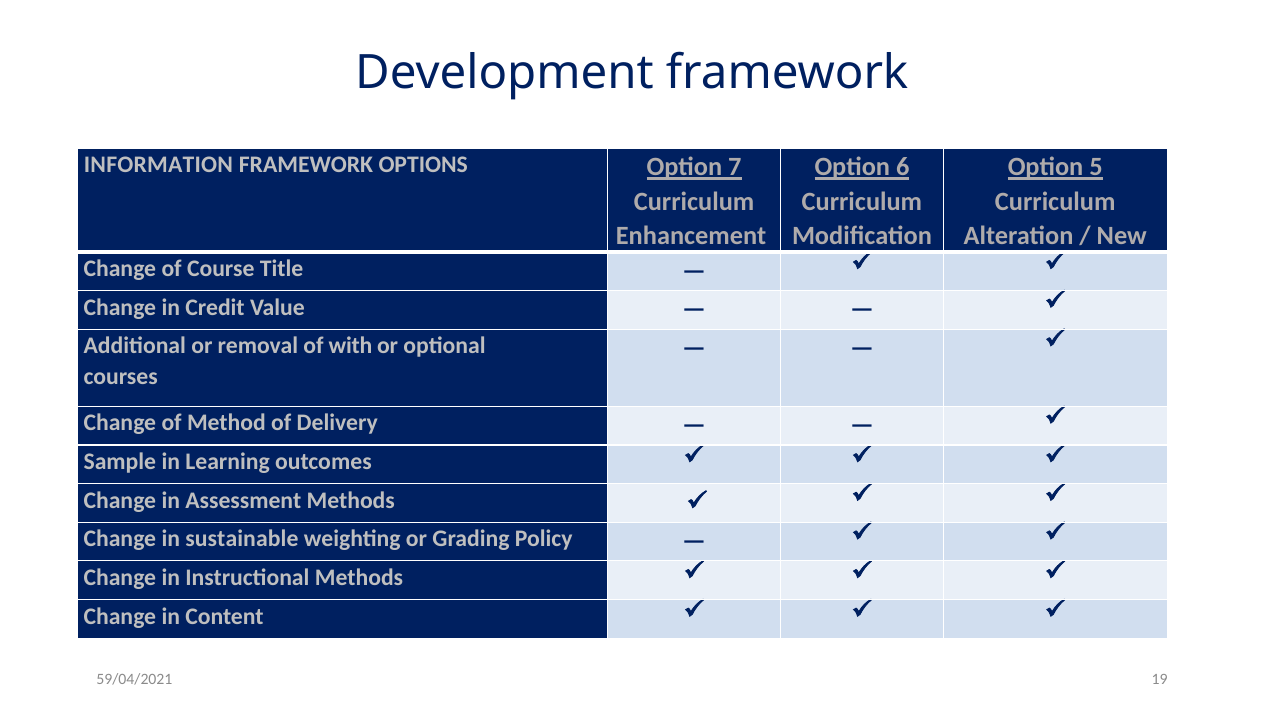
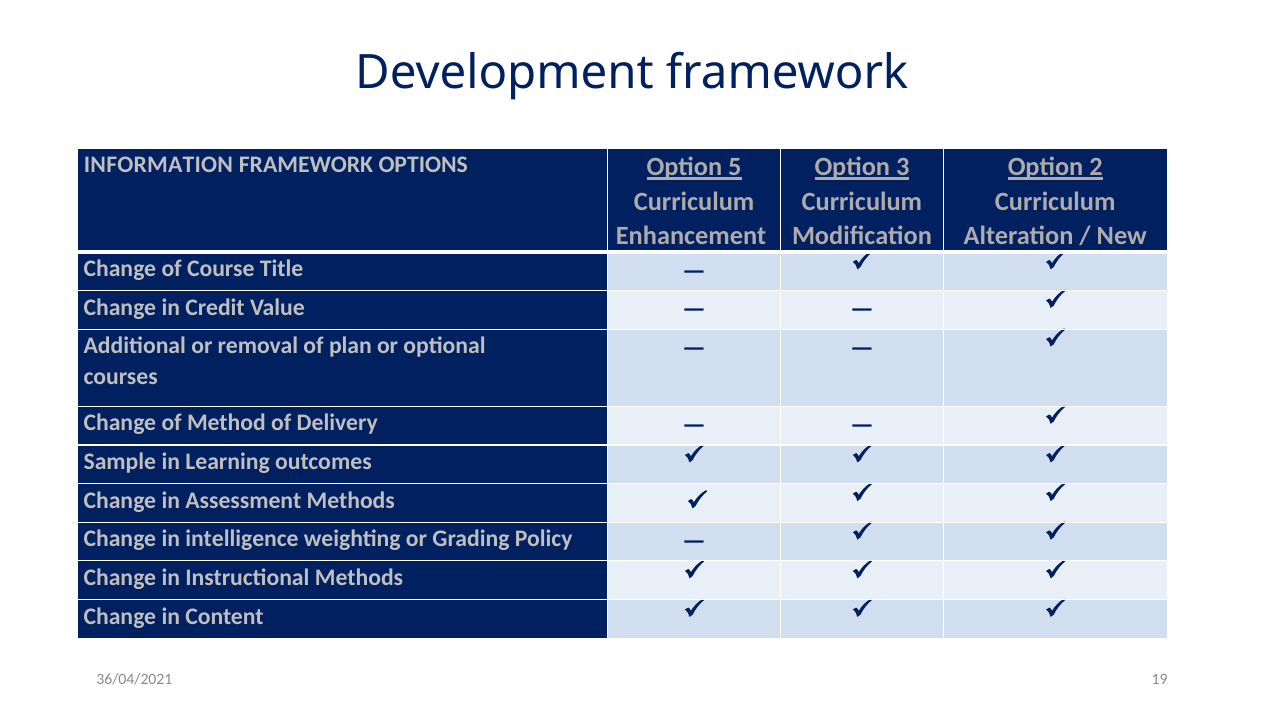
7: 7 -> 5 (735, 167)
6: 6 -> 3 (903, 167)
5: 5 -> 2 (1096, 167)
with: with -> plan (350, 346)
sustainable: sustainable -> intelligence (242, 539)
59/04/2021: 59/04/2021 -> 36/04/2021 (134, 679)
